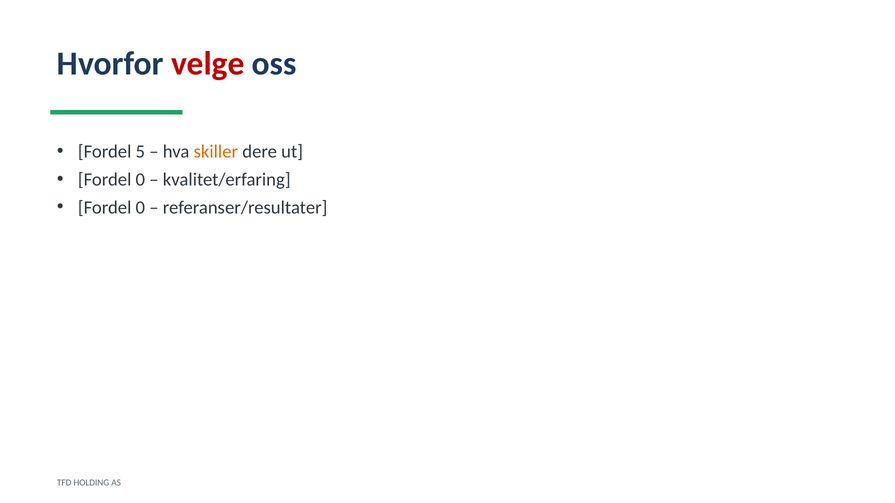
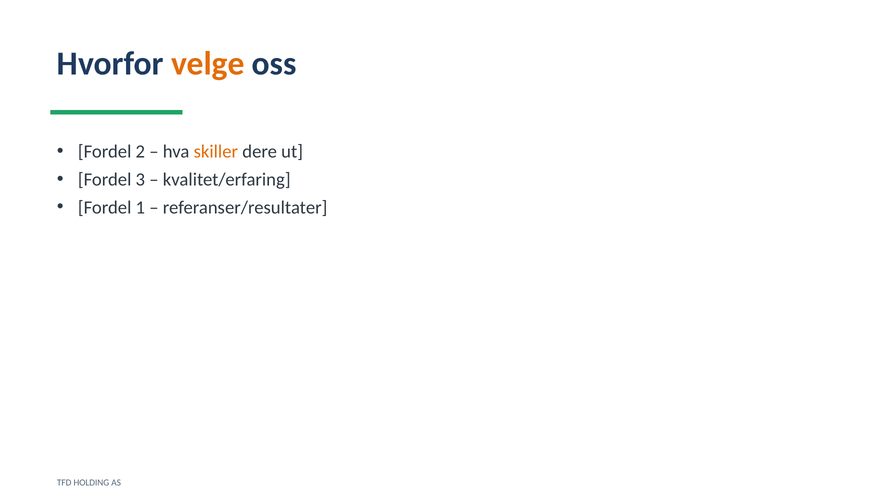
velge colour: red -> orange (208, 64)
5: 5 -> 2 (140, 152)
0: 0 -> 3 (140, 180)
0: 0 -> 1 (140, 208)
